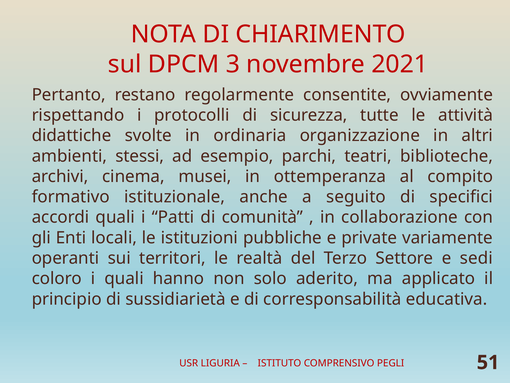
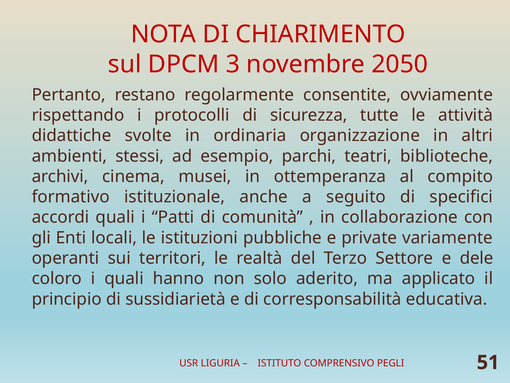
2021: 2021 -> 2050 (400, 64)
sedi: sedi -> dele (477, 258)
